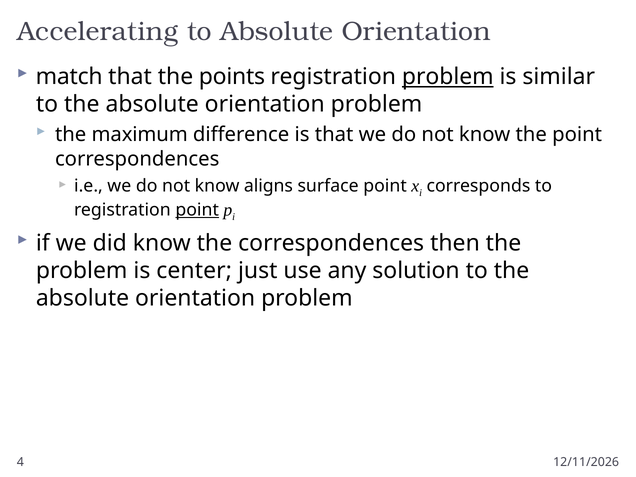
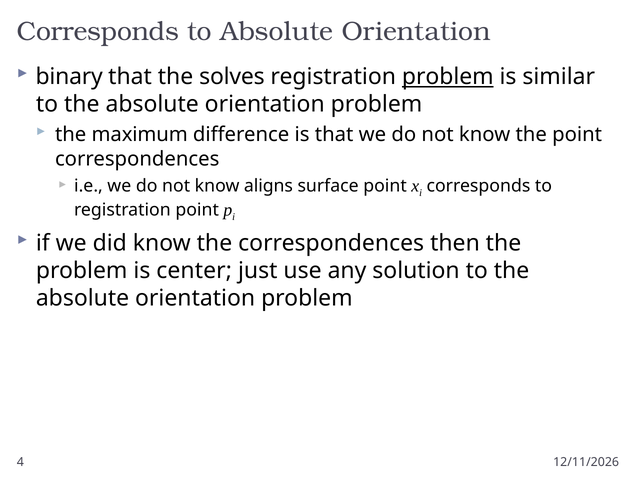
Accelerating: Accelerating -> Corresponds (98, 31)
match: match -> binary (69, 77)
points: points -> solves (232, 77)
point underline: present -> none (197, 210)
